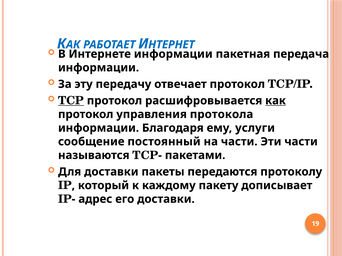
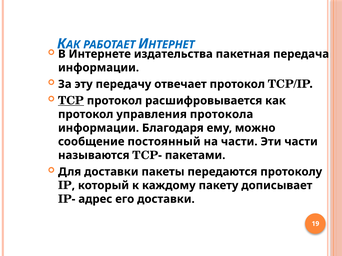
Интернете информации: информации -> издательства (173, 54)
как underline: present -> none (276, 101)
услуги: услуги -> можно (255, 128)
